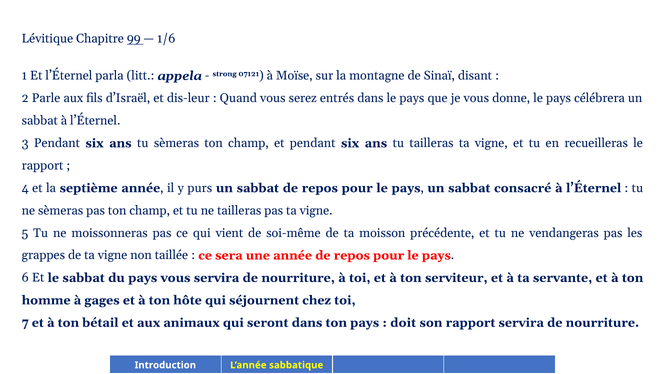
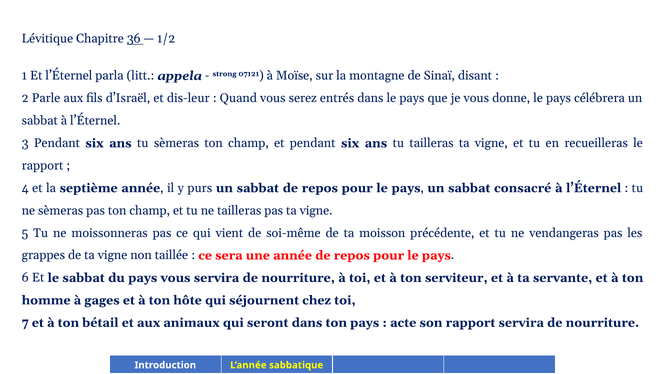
99: 99 -> 36 (134, 38)
1/6: 1/6 -> 1/2 (166, 38)
doit: doit -> acte (403, 323)
